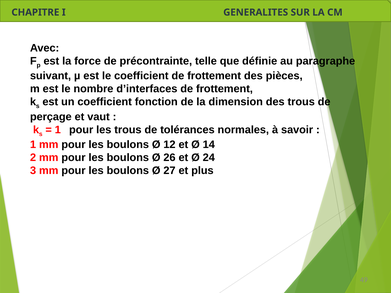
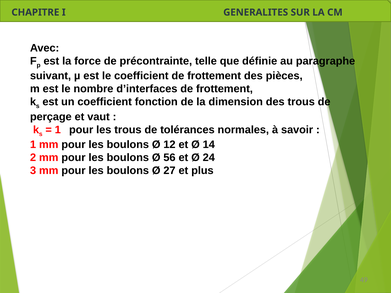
26: 26 -> 56 (169, 158)
